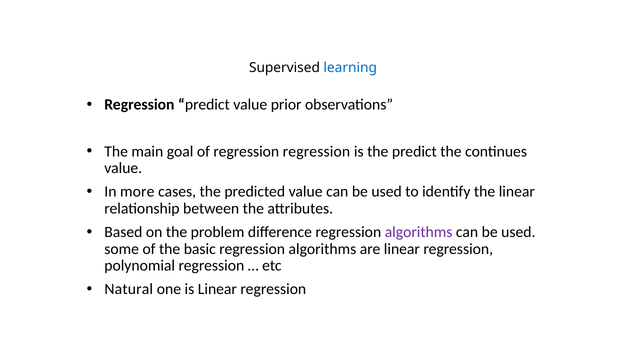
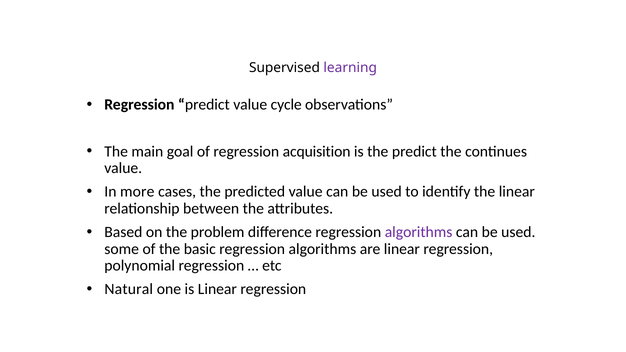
learning colour: blue -> purple (350, 68)
prior: prior -> cycle (286, 105)
regression regression: regression -> acquisition (317, 151)
